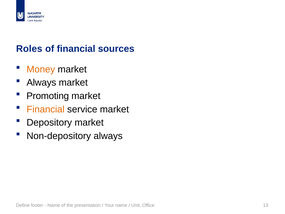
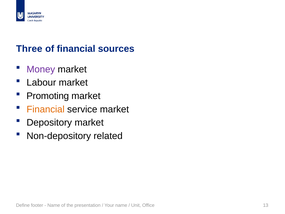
Roles: Roles -> Three (29, 49)
Money colour: orange -> purple (41, 69)
Always: Always -> Labour (41, 83)
Non-depository always: always -> related (108, 136)
